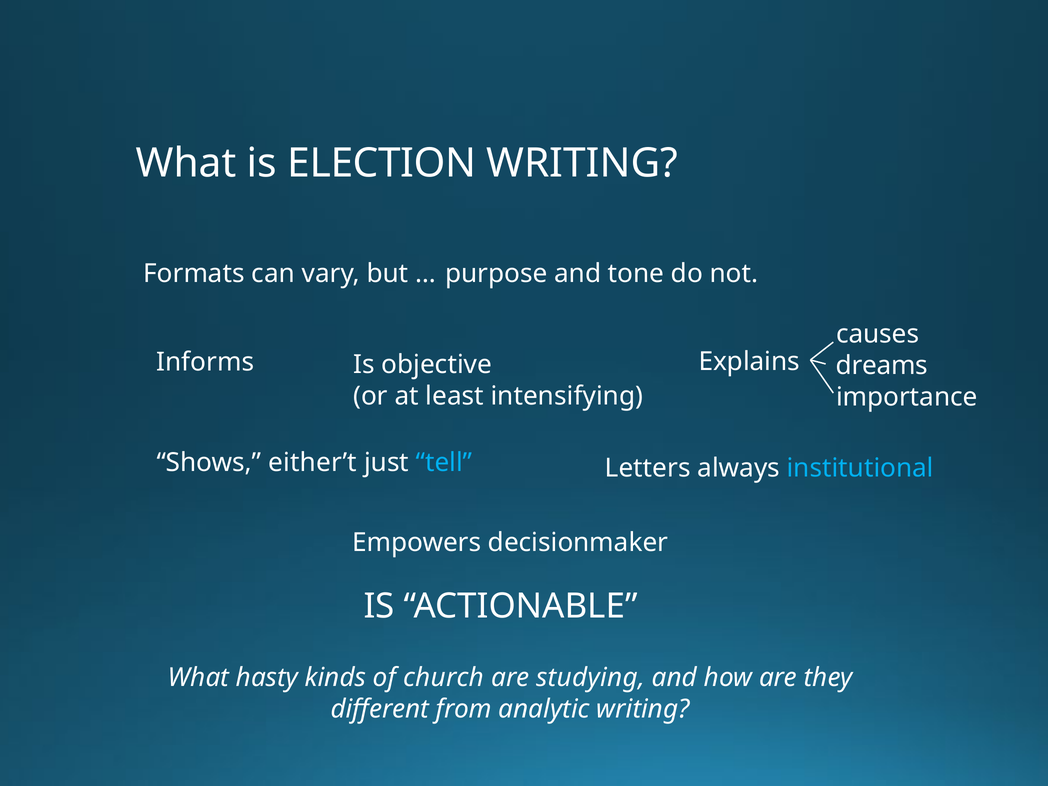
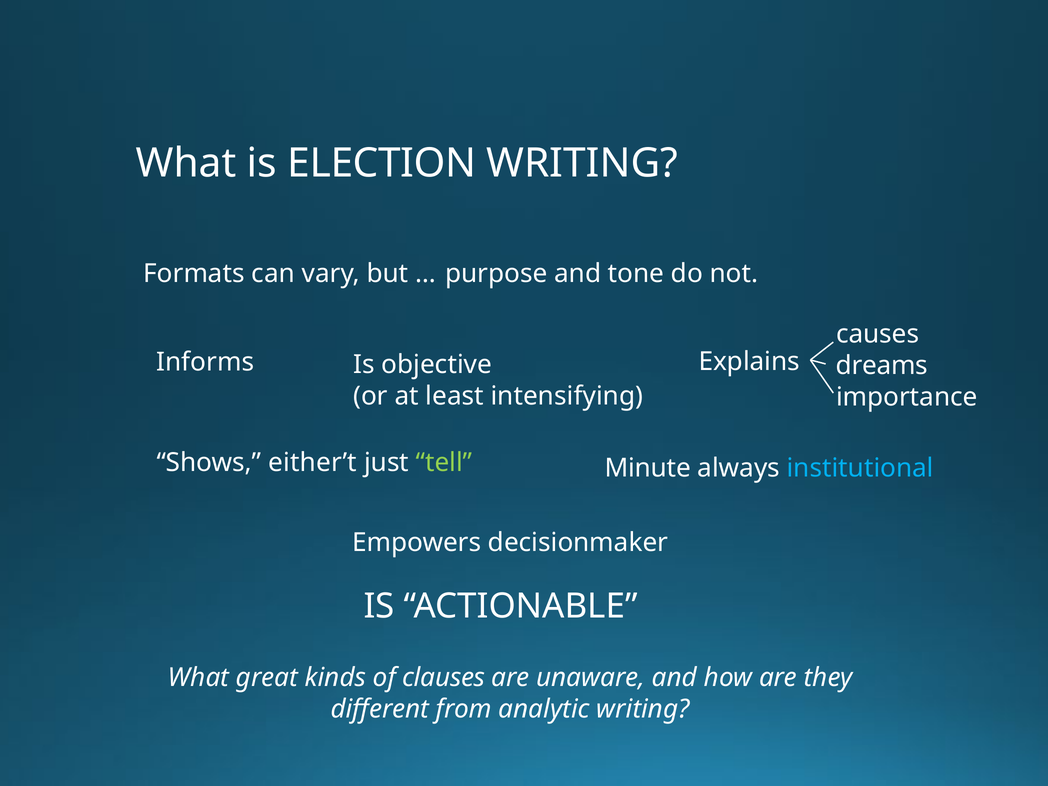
tell colour: light blue -> light green (444, 462)
Letters: Letters -> Minute (648, 468)
hasty: hasty -> great (267, 678)
church: church -> clauses (444, 678)
studying: studying -> unaware (591, 678)
